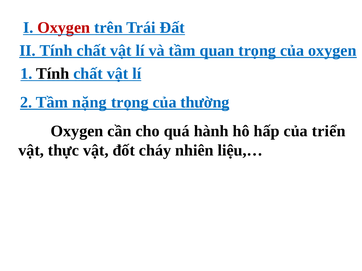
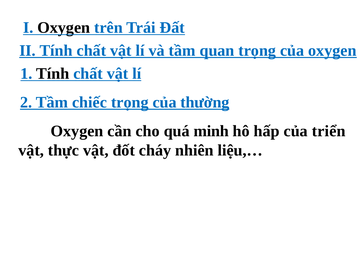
Oxygen colour: red -> black (64, 28)
nặng: nặng -> chiếc (90, 102)
hành: hành -> minh (211, 131)
